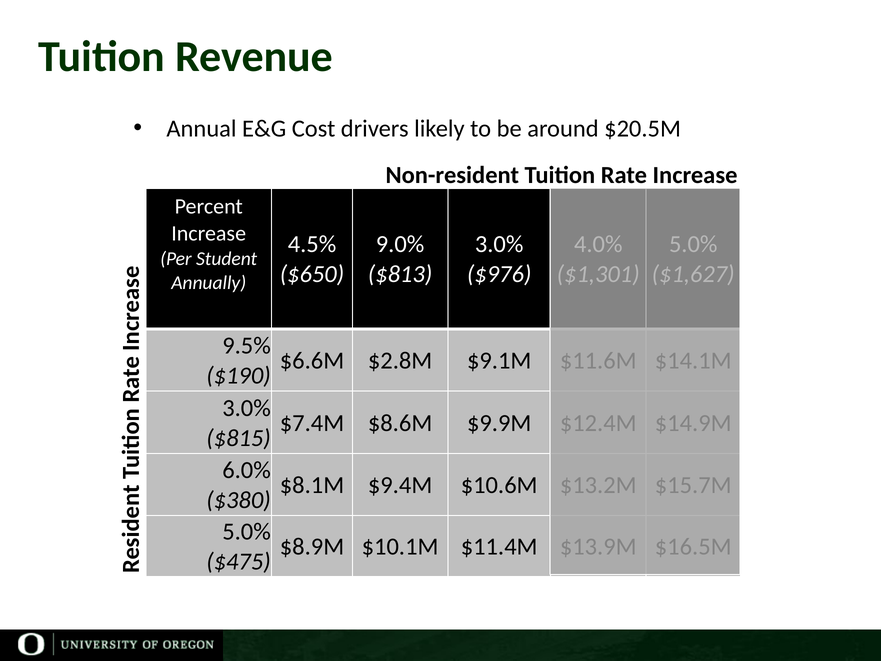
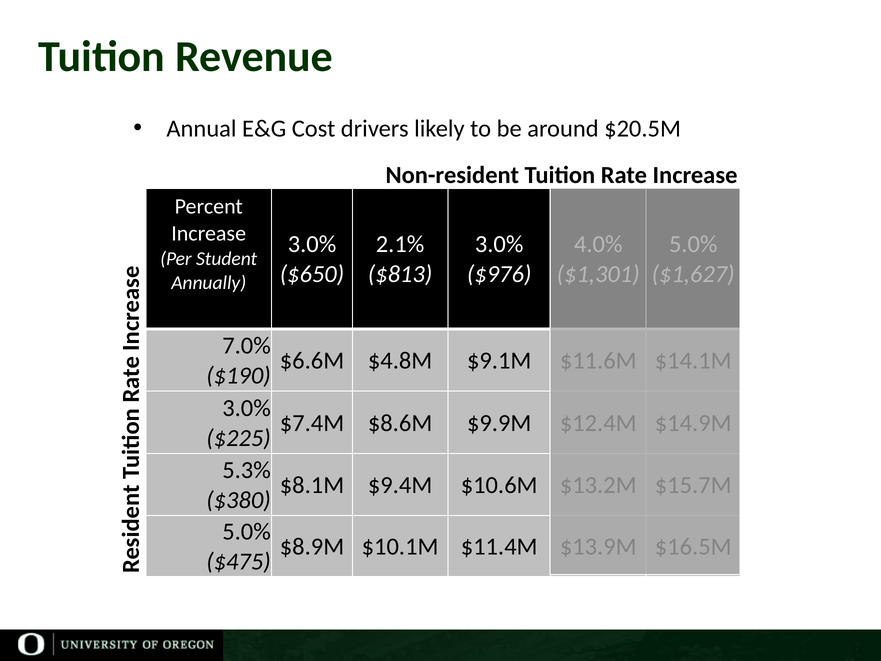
4.5%: 4.5% -> 3.0% (312, 244)
9.0%: 9.0% -> 2.1% (400, 244)
9.5%: 9.5% -> 7.0% (247, 346)
$2.8M: $2.8M -> $4.8M (400, 361)
$815: $815 -> $225 (239, 438)
6.0%: 6.0% -> 5.3% (247, 470)
